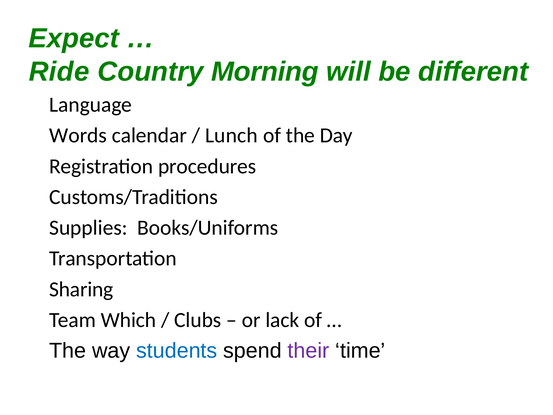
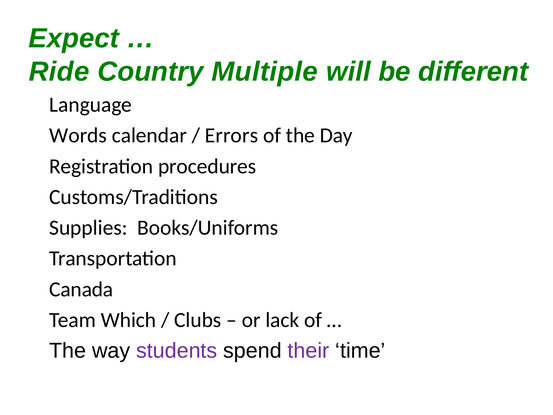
Morning: Morning -> Multiple (265, 72)
Lunch: Lunch -> Errors (231, 135)
Sharing: Sharing -> Canada (81, 289)
students colour: blue -> purple (177, 351)
